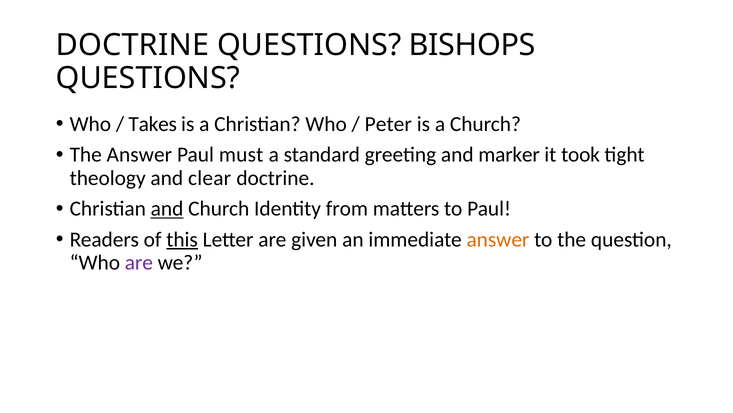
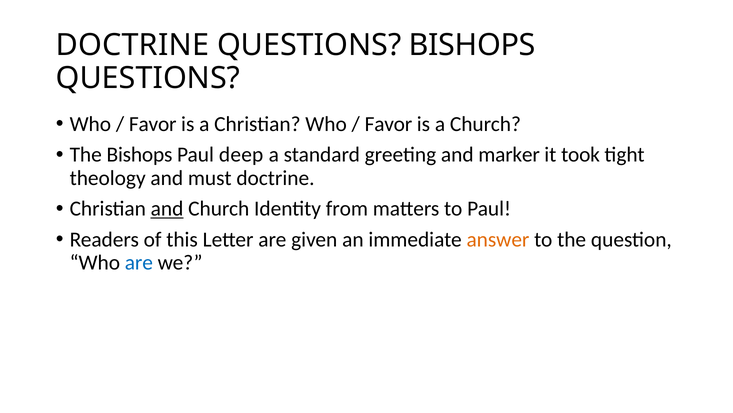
Takes: Takes -> Favor (153, 124)
Peter: Peter -> Favor (388, 124)
The Answer: Answer -> Bishops (140, 155)
must: must -> deep (241, 155)
clear: clear -> must (210, 178)
this underline: present -> none (182, 239)
are colour: purple -> blue (139, 262)
